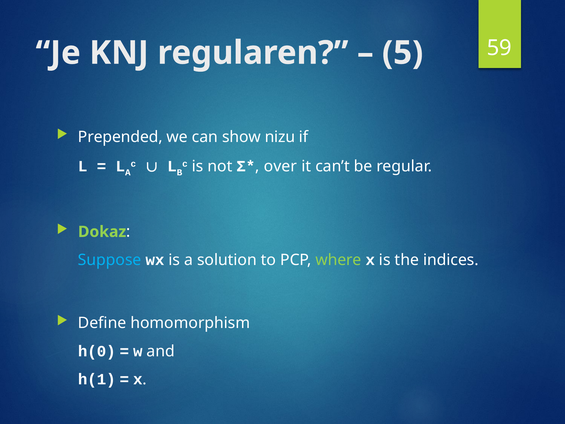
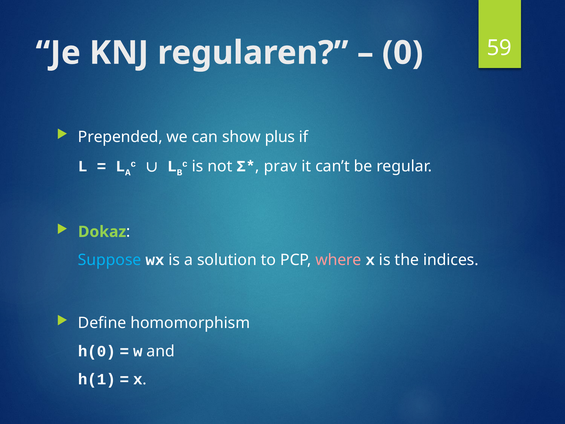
5: 5 -> 0 (403, 53)
nizu: nizu -> plus (280, 137)
over: over -> prav (280, 166)
where colour: light green -> pink (338, 260)
